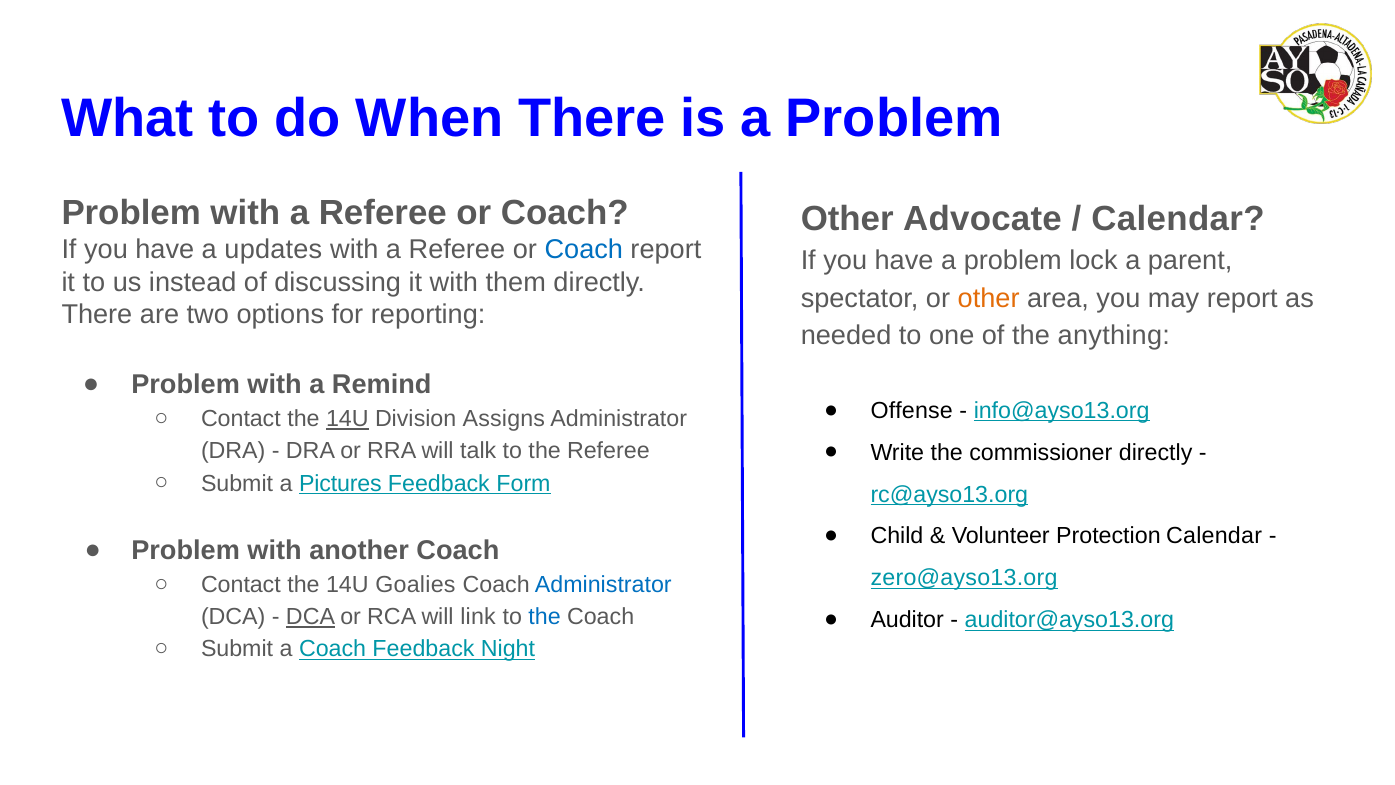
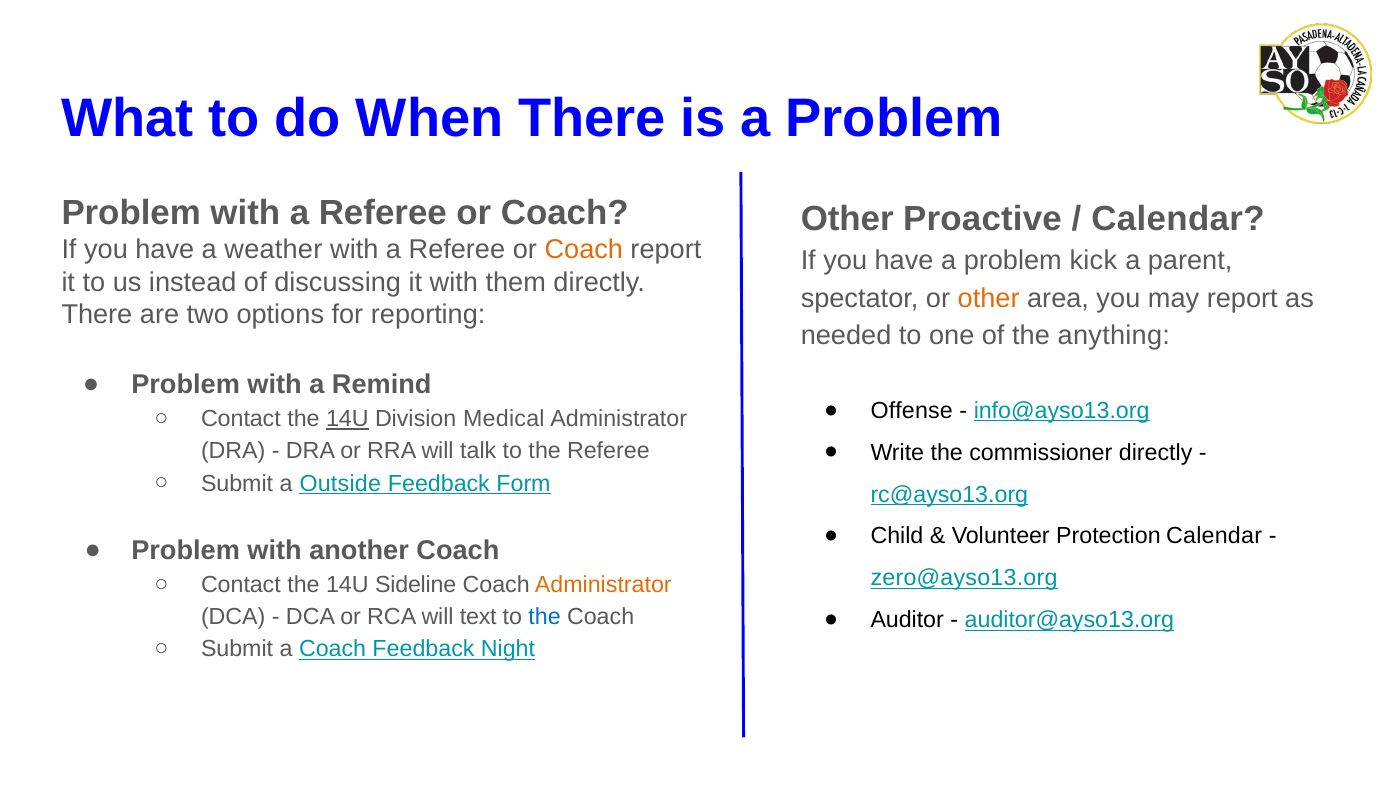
Advocate: Advocate -> Proactive (983, 219)
updates: updates -> weather (273, 250)
Coach colour: blue -> orange (584, 250)
lock: lock -> kick (1093, 261)
Assigns: Assigns -> Medical (504, 419)
Pictures: Pictures -> Outside (340, 483)
Goalies: Goalies -> Sideline (416, 585)
Administrator colour: blue -> orange (603, 585)
DCA underline: present -> none (311, 617)
link: link -> text (478, 617)
